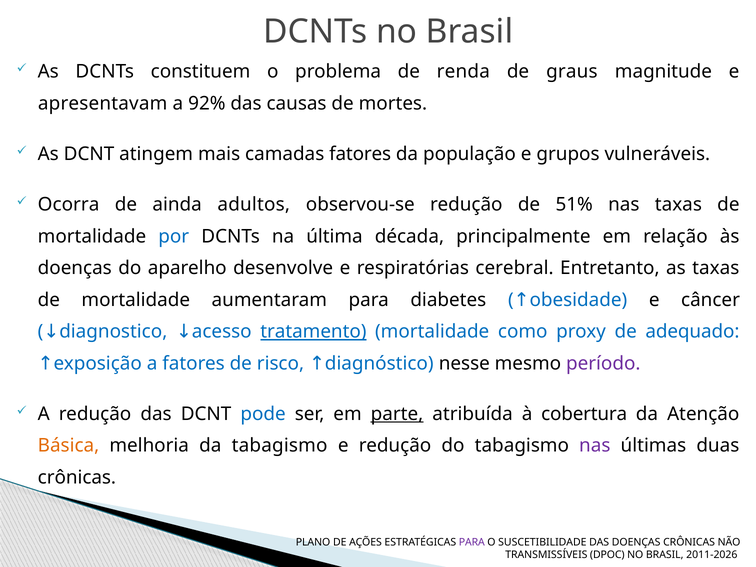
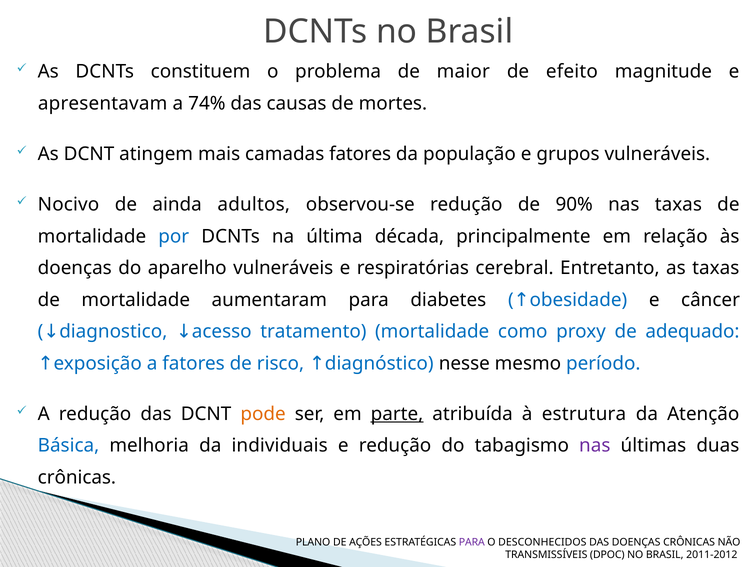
renda: renda -> maior (463, 72)
graus: graus -> efeito (572, 72)
92%: 92% -> 74% (207, 103)
Ocorra: Ocorra -> Nocivo (69, 205)
51%: 51% -> 90% (574, 205)
aparelho desenvolve: desenvolve -> vulneráveis (283, 268)
tratamento underline: present -> none (313, 332)
período colour: purple -> blue (603, 363)
pode colour: blue -> orange (263, 414)
cobertura: cobertura -> estrutura (584, 414)
Básica colour: orange -> blue (68, 446)
da tabagismo: tabagismo -> individuais (280, 446)
SUSCETIBILIDADE: SUSCETIBILIDADE -> DESCONHECIDOS (542, 542)
2011-2026: 2011-2026 -> 2011-2012 (712, 555)
